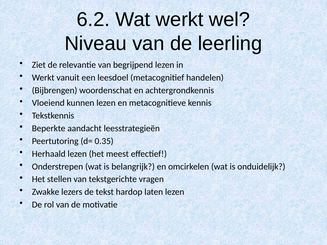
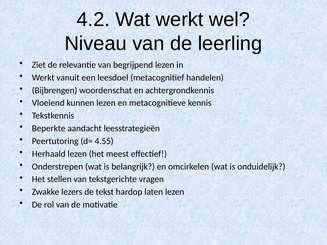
6.2: 6.2 -> 4.2 (93, 20)
0.35: 0.35 -> 4.55 (104, 141)
